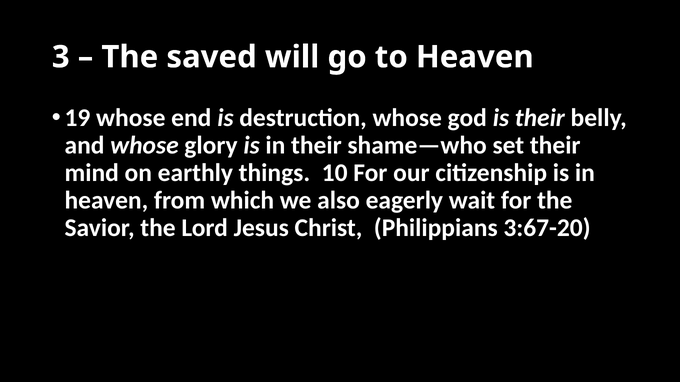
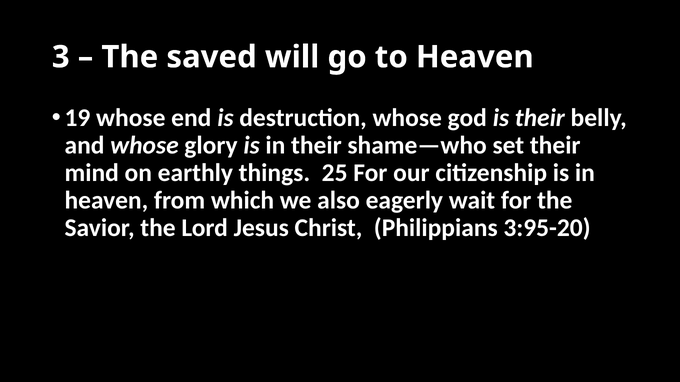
10: 10 -> 25 (335, 173)
3:67-20: 3:67-20 -> 3:95-20 (547, 228)
